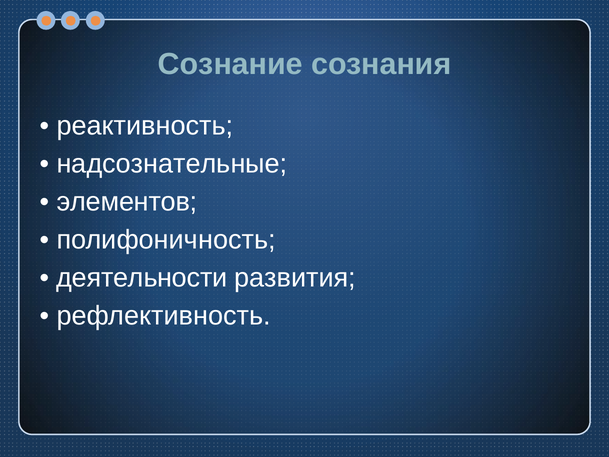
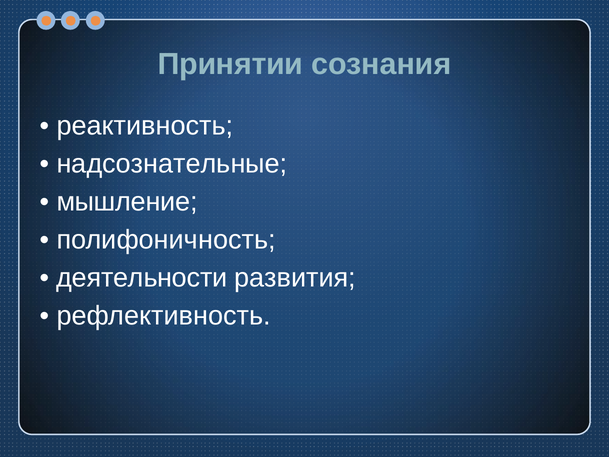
Сознание: Сознание -> Принятии (230, 64)
элементов: элементов -> мышление (127, 202)
